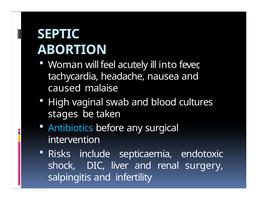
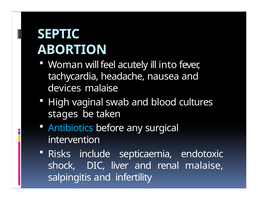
caused: caused -> devices (65, 88)
renal surgery: surgery -> malaise (204, 165)
